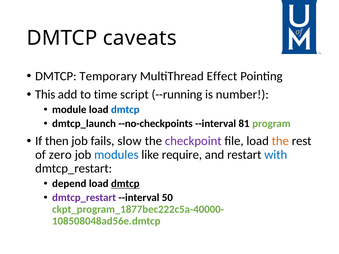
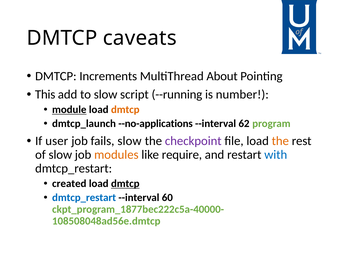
Temporary: Temporary -> Increments (108, 76)
Effect: Effect -> About (222, 76)
to time: time -> slow (106, 95)
module underline: none -> present (69, 110)
dmtcp colour: blue -> orange (125, 110)
--no-checkpoints: --no-checkpoints -> --no-applications (156, 124)
81: 81 -> 62 (244, 124)
then: then -> user (57, 141)
of zero: zero -> slow (60, 155)
modules colour: blue -> orange (116, 155)
depend: depend -> created (69, 184)
dmtcp_restart colour: purple -> blue (84, 198)
50: 50 -> 60 (167, 198)
